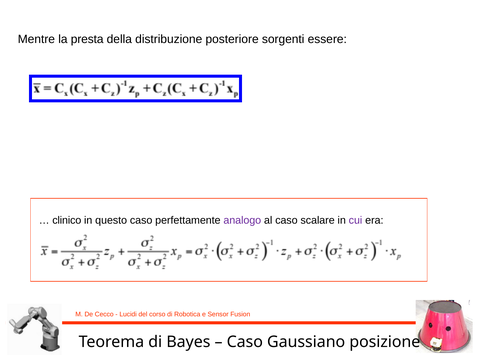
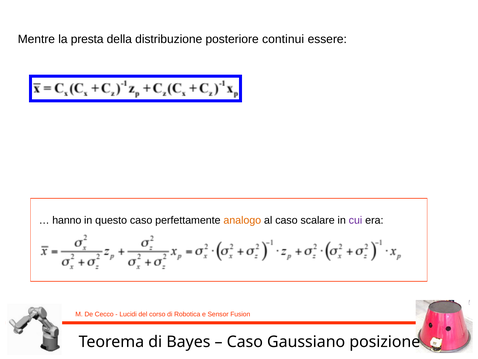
sorgenti: sorgenti -> continui (283, 39)
clinico: clinico -> hanno (67, 220)
analogo colour: purple -> orange (242, 220)
